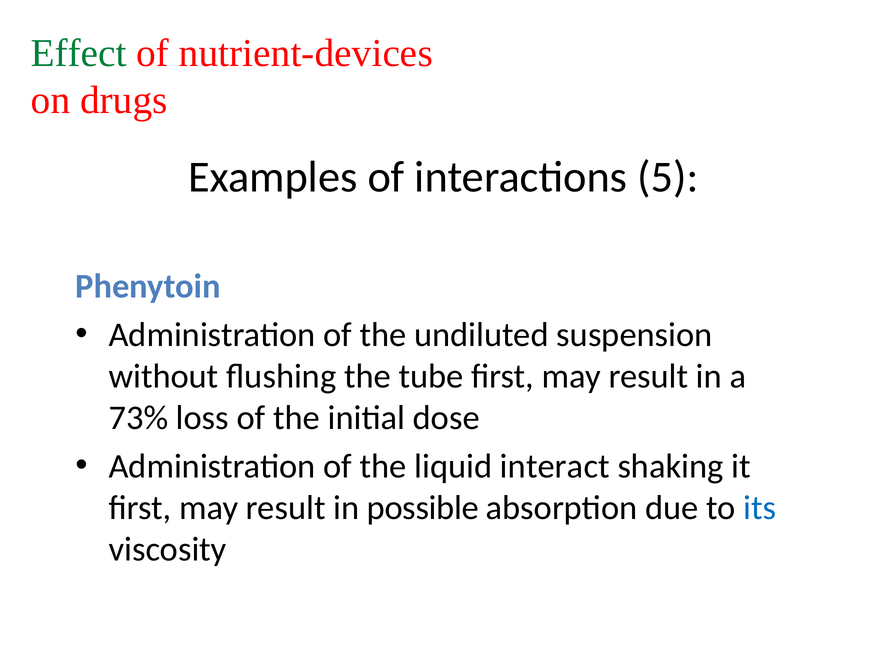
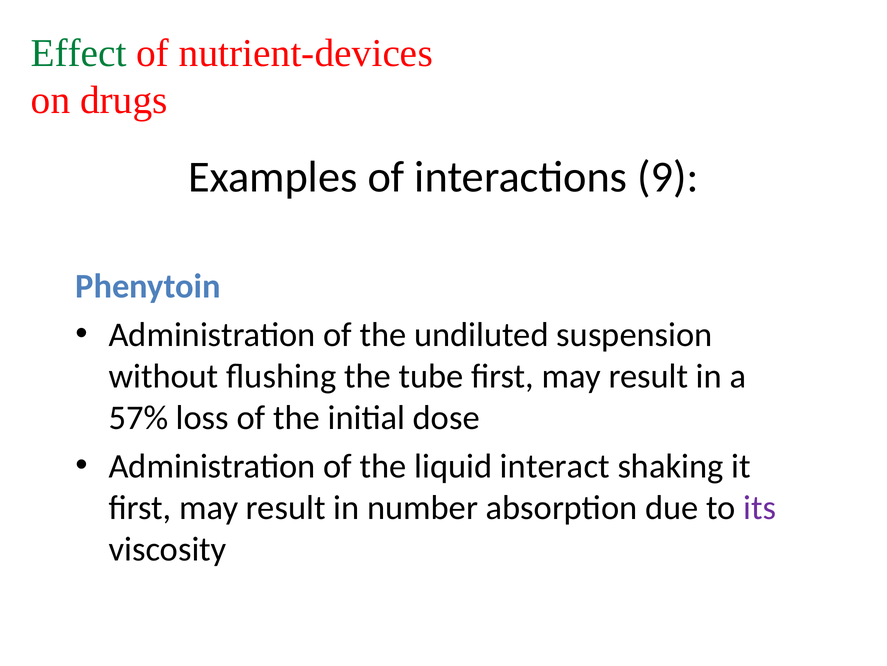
5: 5 -> 9 (668, 177)
73%: 73% -> 57% (138, 417)
possible: possible -> number (423, 507)
its colour: blue -> purple (760, 507)
